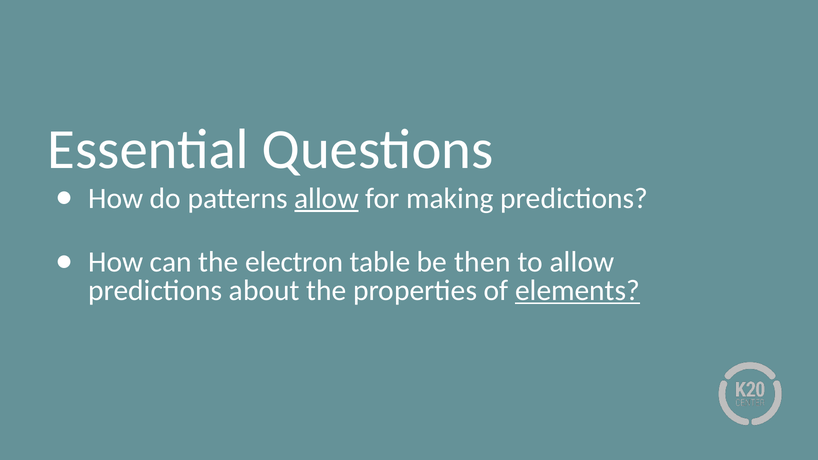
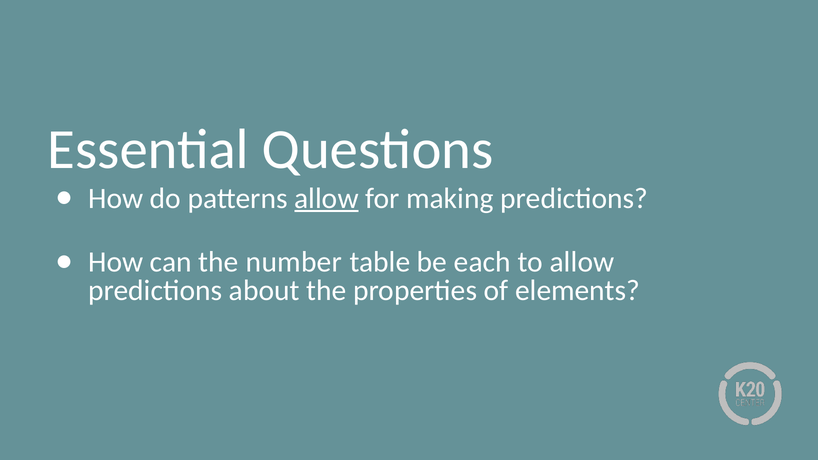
electron: electron -> number (294, 262)
then: then -> each (482, 262)
elements underline: present -> none (578, 291)
